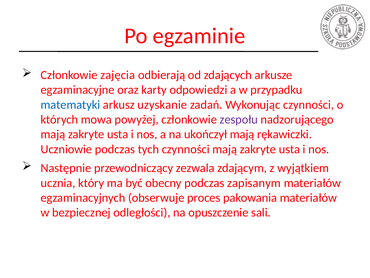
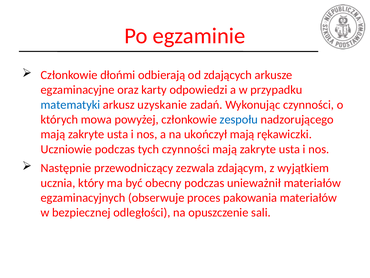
zajęcia: zajęcia -> dłońmi (118, 75)
zespołu colour: purple -> blue (239, 119)
zapisanym: zapisanym -> unieważnił (254, 183)
